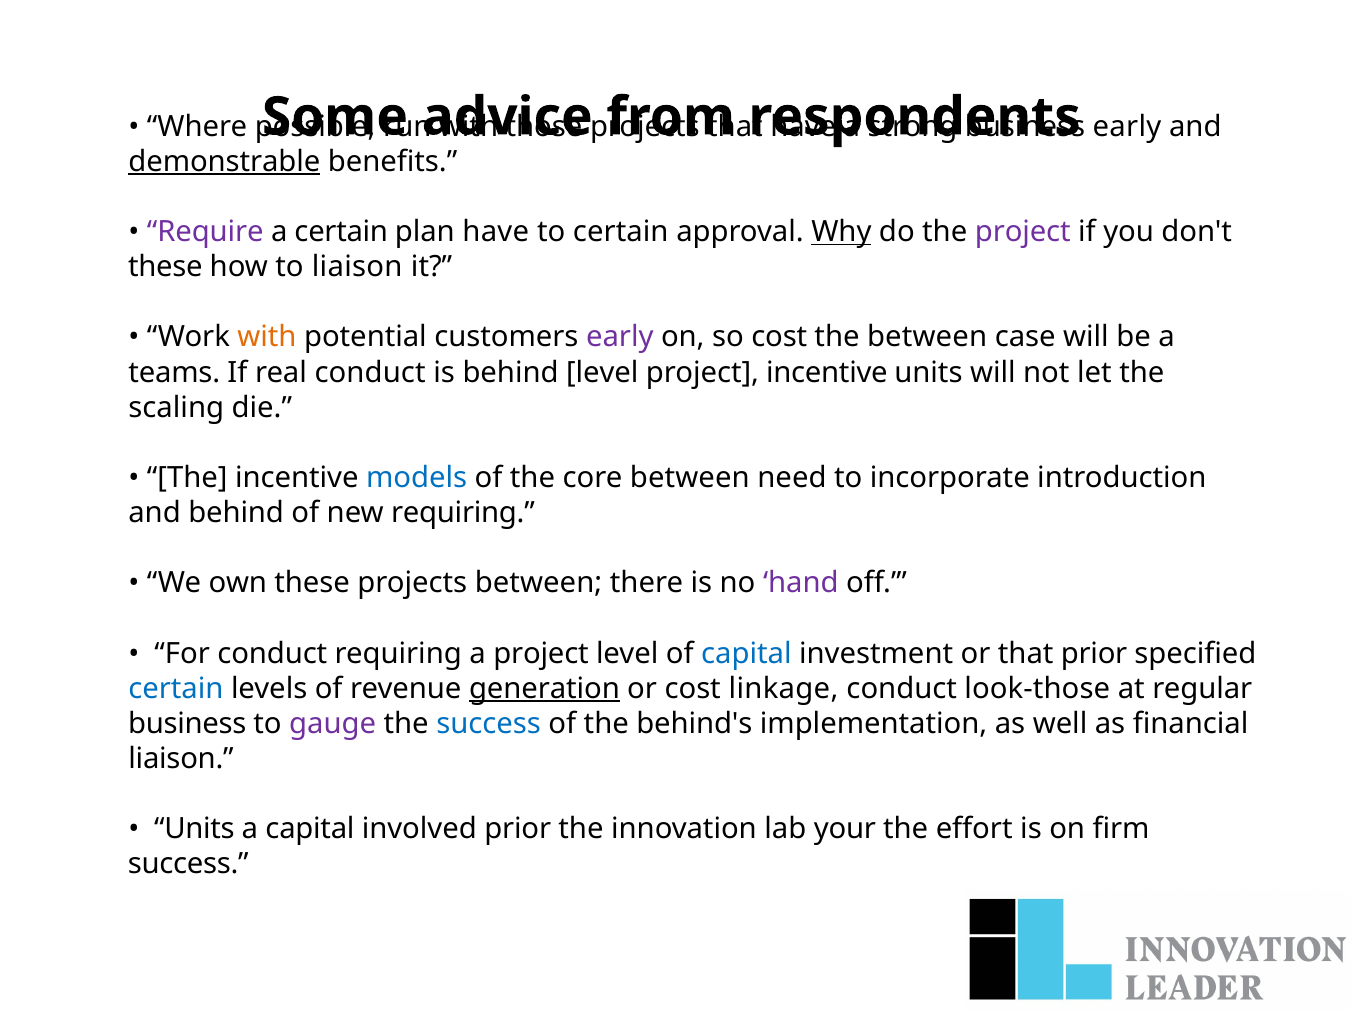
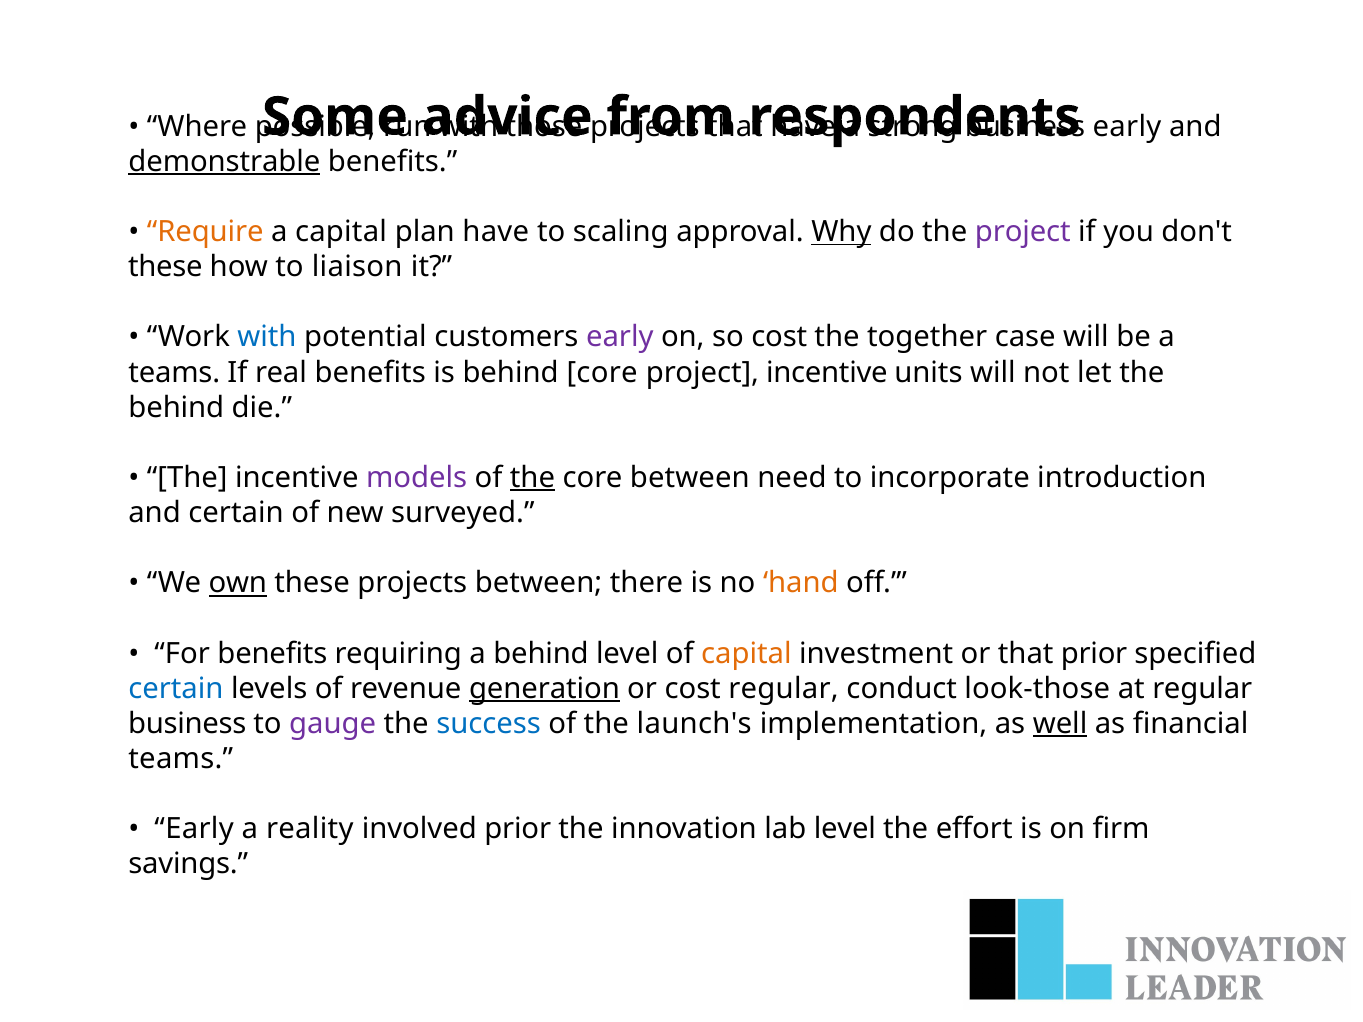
Require colour: purple -> orange (205, 232)
a certain: certain -> capital (341, 232)
to certain: certain -> scaling (621, 232)
with colour: orange -> blue (267, 337)
the between: between -> together (927, 337)
real conduct: conduct -> benefits (370, 373)
behind level: level -> core (602, 373)
scaling: scaling -> behind (176, 408)
models colour: blue -> purple (417, 478)
the underline: none -> present (532, 478)
and behind: behind -> certain (236, 513)
new requiring: requiring -> surveyed (463, 513)
own underline: none -> present (238, 583)
hand colour: purple -> orange (801, 583)
For conduct: conduct -> benefits (272, 654)
a project: project -> behind (541, 654)
capital colour: blue -> orange (746, 654)
cost linkage: linkage -> regular (784, 689)
behind's: behind's -> launch's (694, 724)
well underline: none -> present (1060, 724)
liaison: liaison -> teams (181, 759)
Units: Units -> Early (194, 829)
a capital: capital -> reality (310, 829)
lab your: your -> level (845, 829)
success: success -> savings (188, 864)
